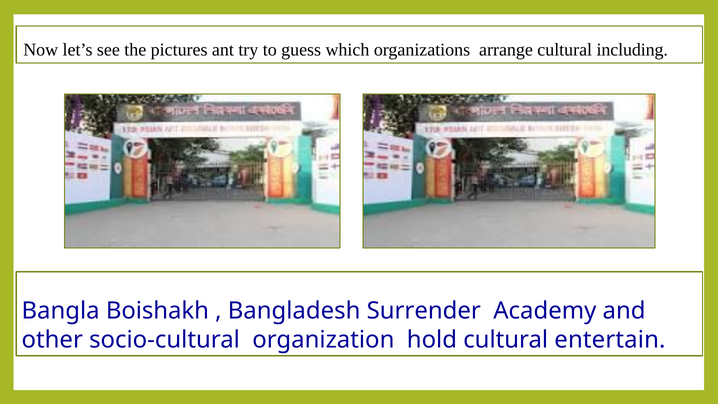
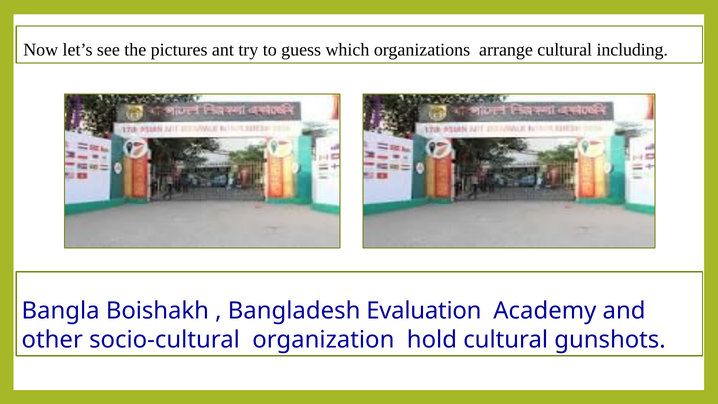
Surrender: Surrender -> Evaluation (424, 311)
entertain: entertain -> gunshots (610, 339)
